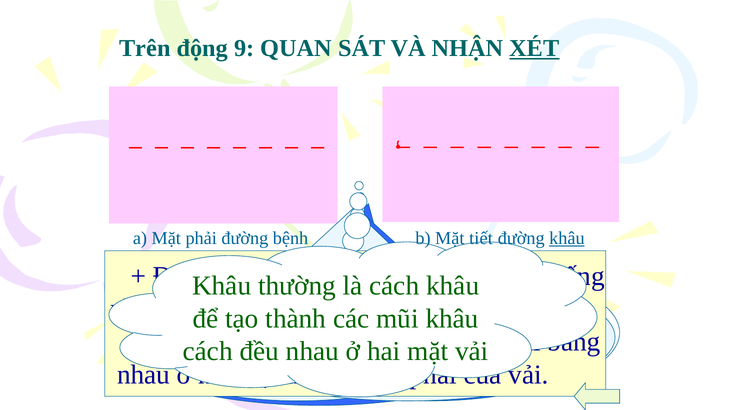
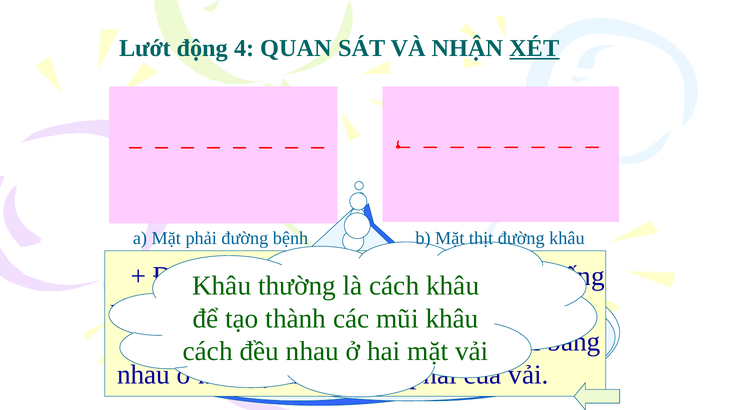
Trên: Trên -> Lướt (145, 48)
9: 9 -> 4 (244, 48)
tiết: tiết -> thịt (481, 238)
khâu underline: present -> none (567, 238)
